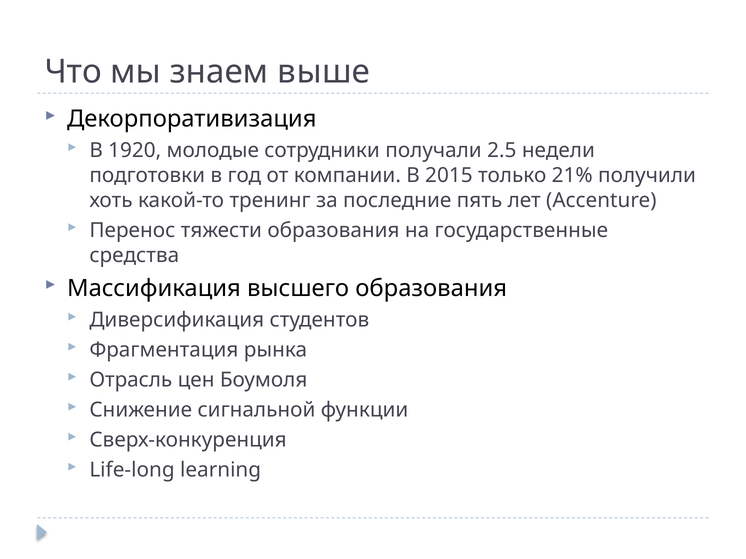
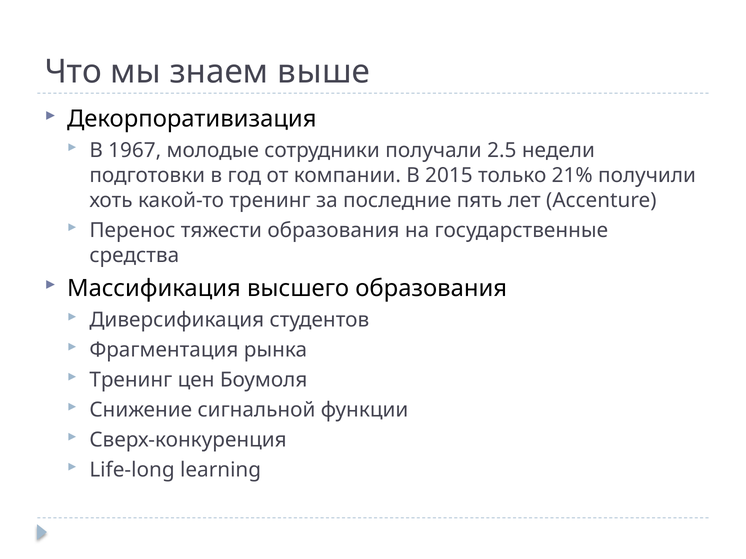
1920: 1920 -> 1967 (135, 151)
Отрасль: Отрасль -> Тренинг (131, 380)
